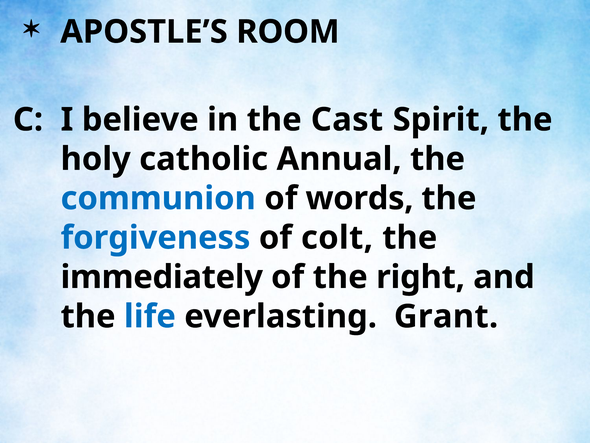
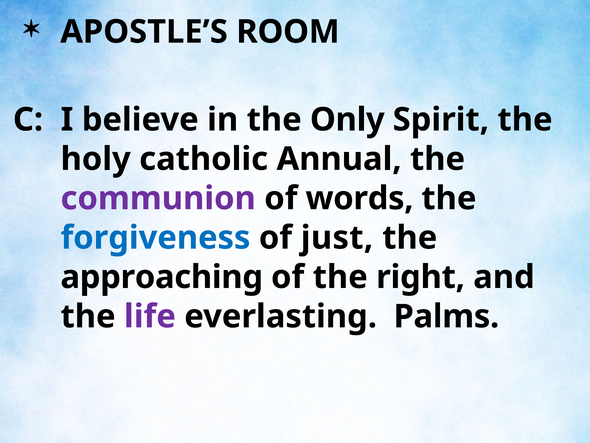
Cast: Cast -> Only (347, 120)
communion colour: blue -> purple (158, 198)
colt: colt -> just (337, 238)
immediately: immediately -> approaching (162, 277)
life colour: blue -> purple (150, 316)
Grant: Grant -> Palms (446, 316)
